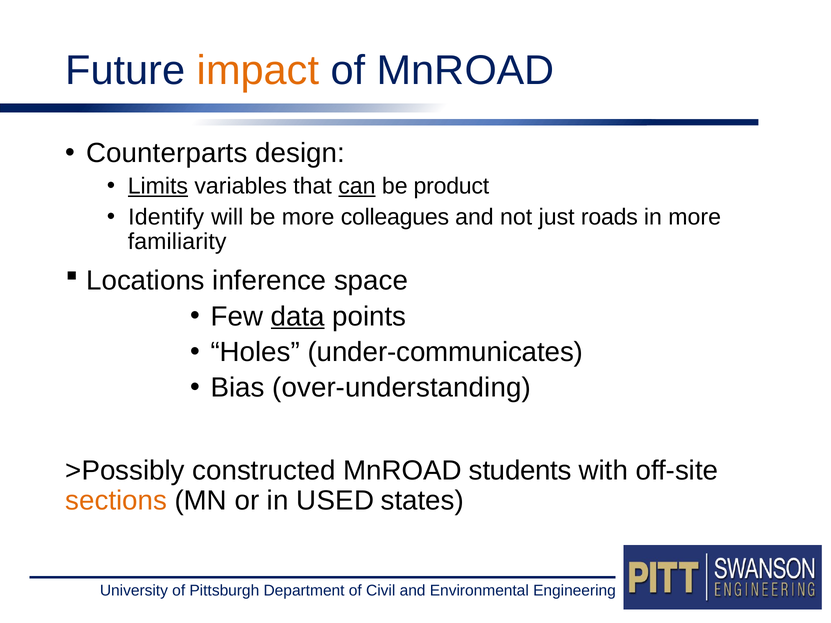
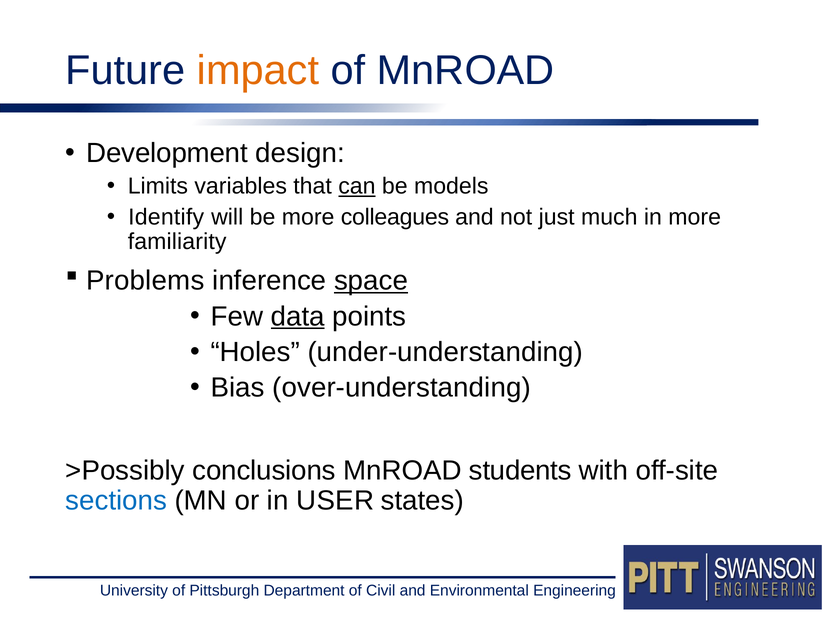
Counterparts: Counterparts -> Development (167, 153)
Limits underline: present -> none (158, 186)
product: product -> models (451, 186)
roads: roads -> much (609, 217)
Locations: Locations -> Problems (145, 281)
space underline: none -> present (371, 281)
under-communicates: under-communicates -> under-understanding (445, 352)
constructed: constructed -> conclusions (264, 471)
sections colour: orange -> blue (116, 501)
USED: USED -> USER (335, 501)
